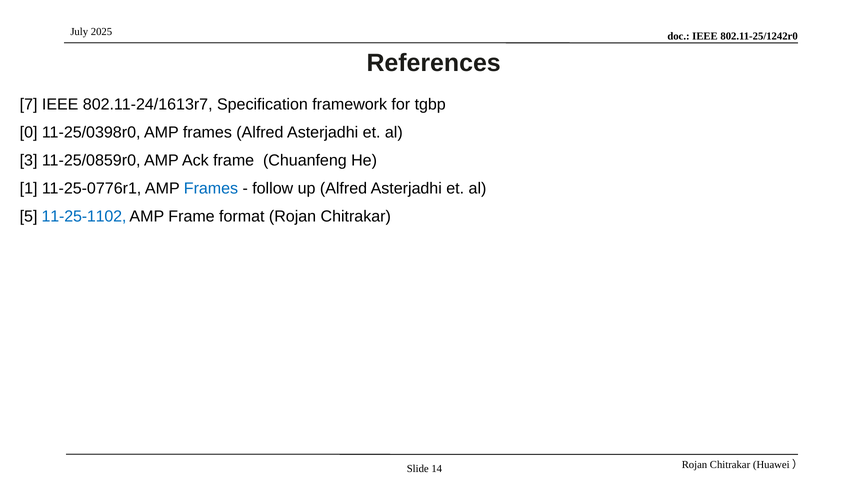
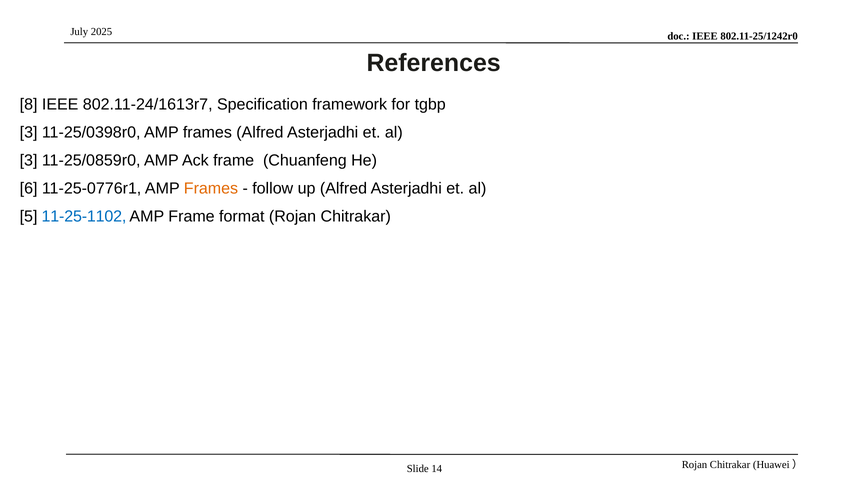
7: 7 -> 8 (29, 104)
0: 0 -> 3 (29, 132)
1: 1 -> 6 (29, 188)
Frames colour: blue -> orange (211, 188)
